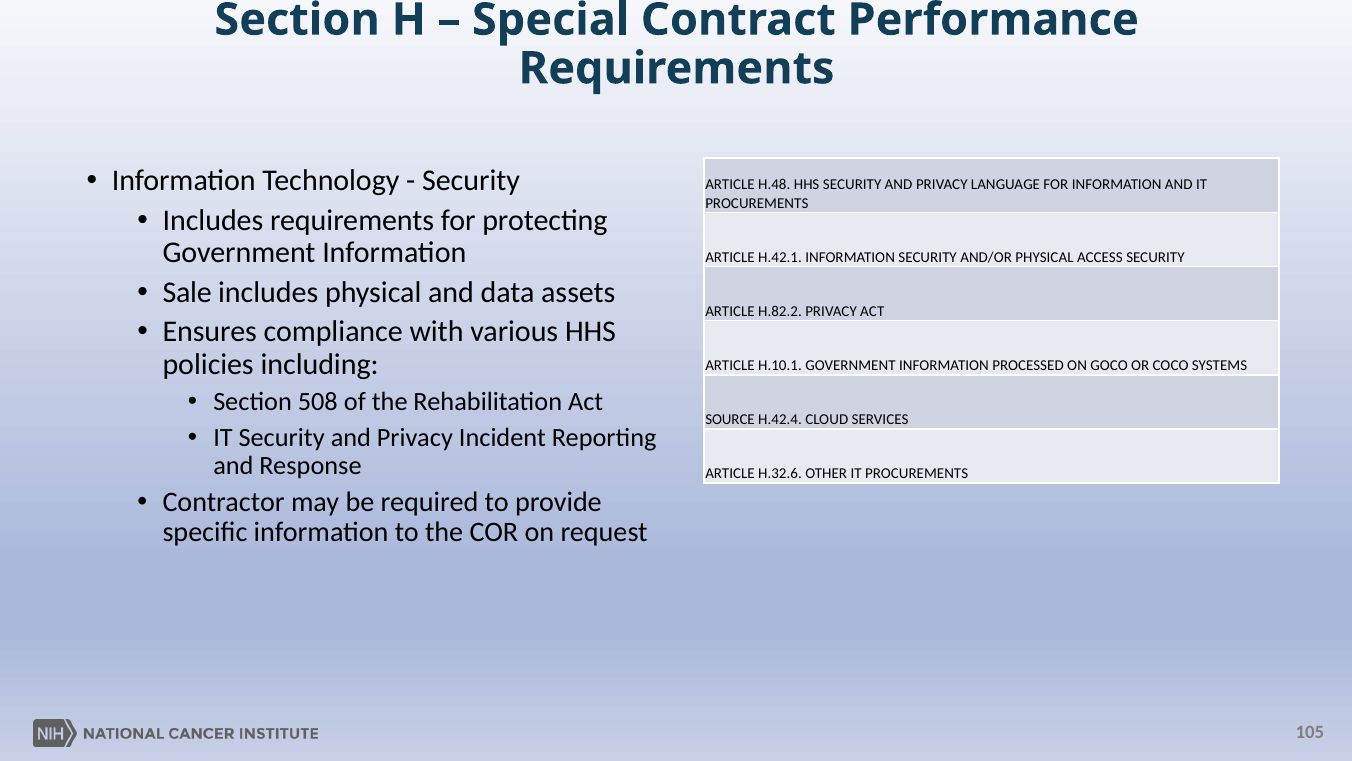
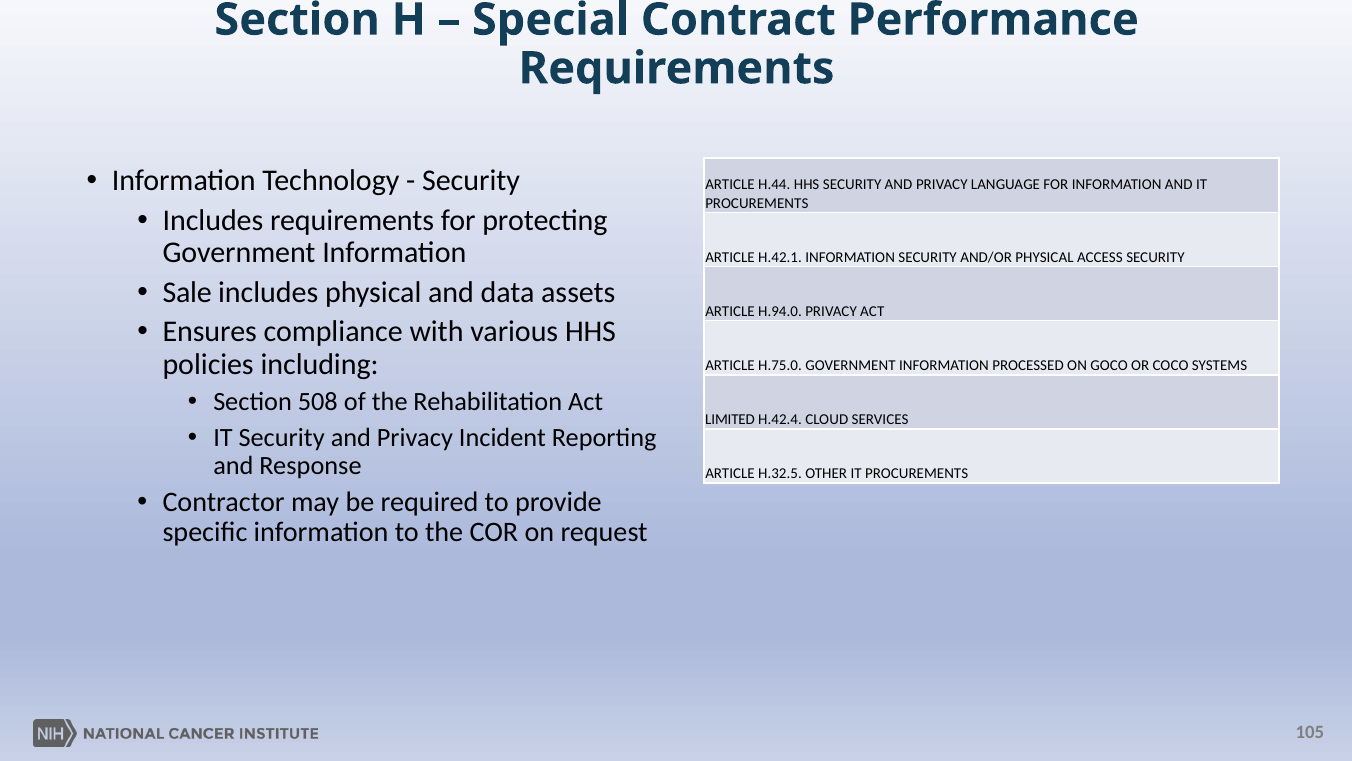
H.48: H.48 -> H.44 (774, 185)
H.82.2: H.82.2 -> H.94.0 (780, 311)
H.10.1: H.10.1 -> H.75.0 (780, 366)
SOURCE: SOURCE -> LIMITED (730, 420)
H.32.6: H.32.6 -> H.32.5 (780, 474)
